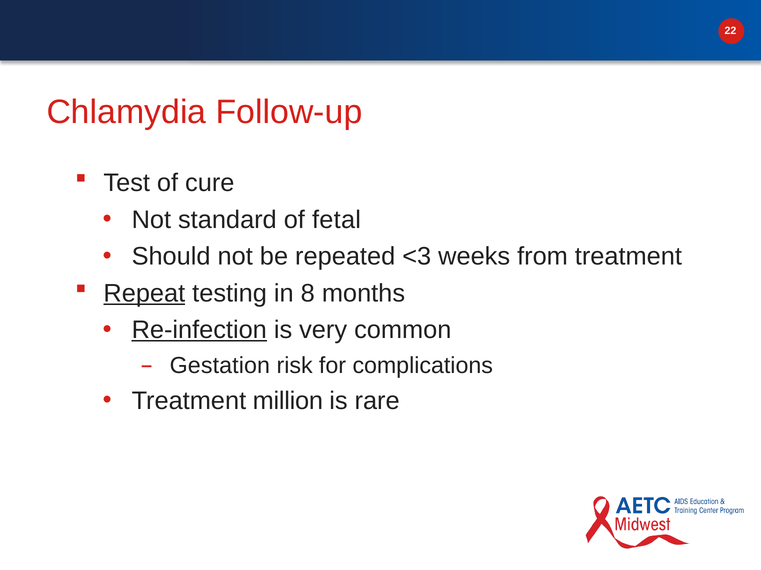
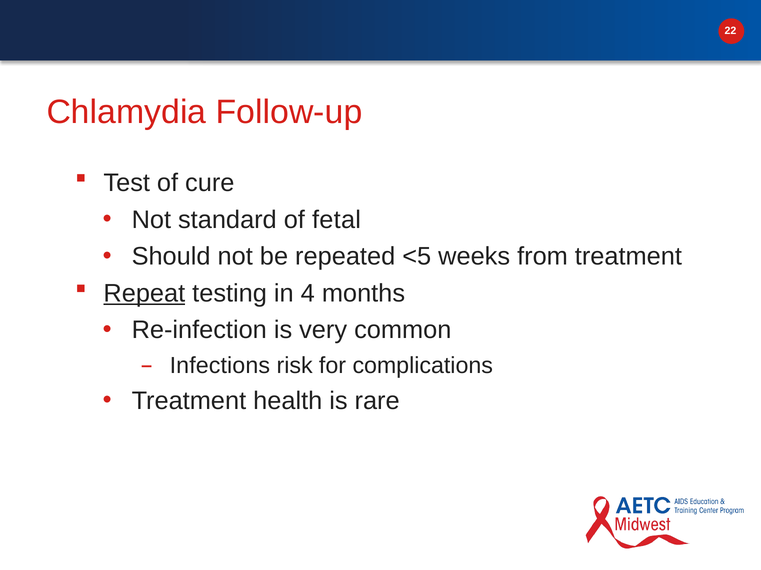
<3: <3 -> <5 (417, 257)
8: 8 -> 4 (308, 294)
Re-infection underline: present -> none (199, 330)
Gestation: Gestation -> Infections (220, 366)
million: million -> health (288, 402)
